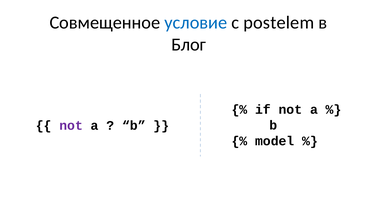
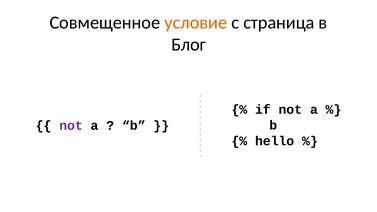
условие colour: blue -> orange (196, 23)
postelem: postelem -> страница (279, 23)
model: model -> hello (275, 141)
